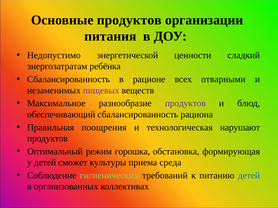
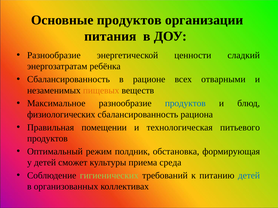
Недопустимо: Недопустимо -> Разнообразие (54, 55)
пищевых colour: purple -> orange (101, 91)
продуктов colour: purple -> blue (185, 104)
обеспечивающий: обеспечивающий -> физиологических (61, 115)
поощрения: поощрения -> помещении (104, 128)
нарушают: нарушают -> питьевого (240, 128)
горошка: горошка -> полдник (132, 152)
